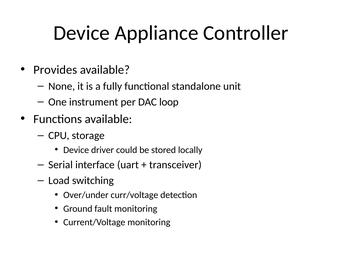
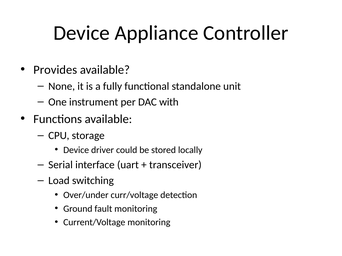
loop: loop -> with (169, 102)
